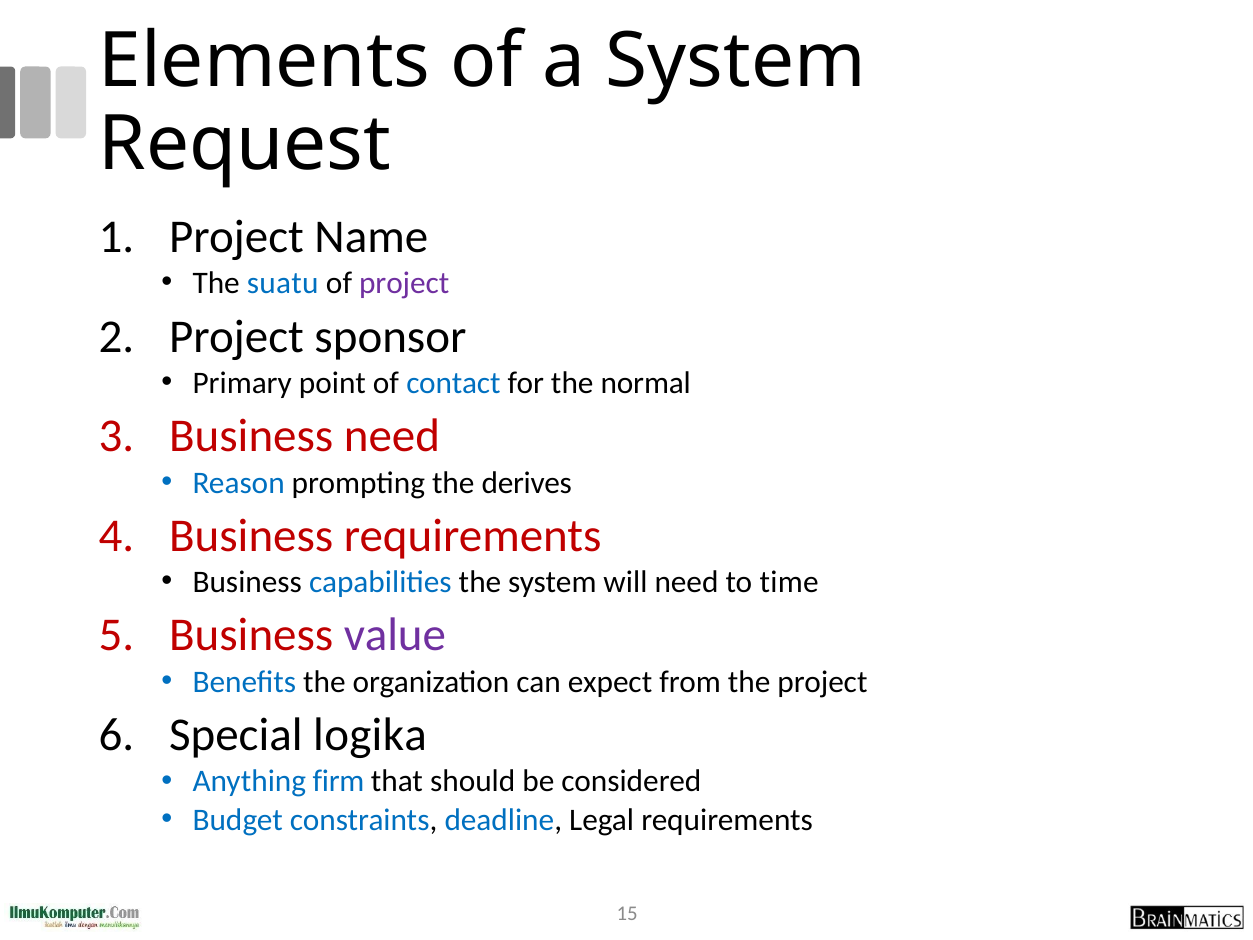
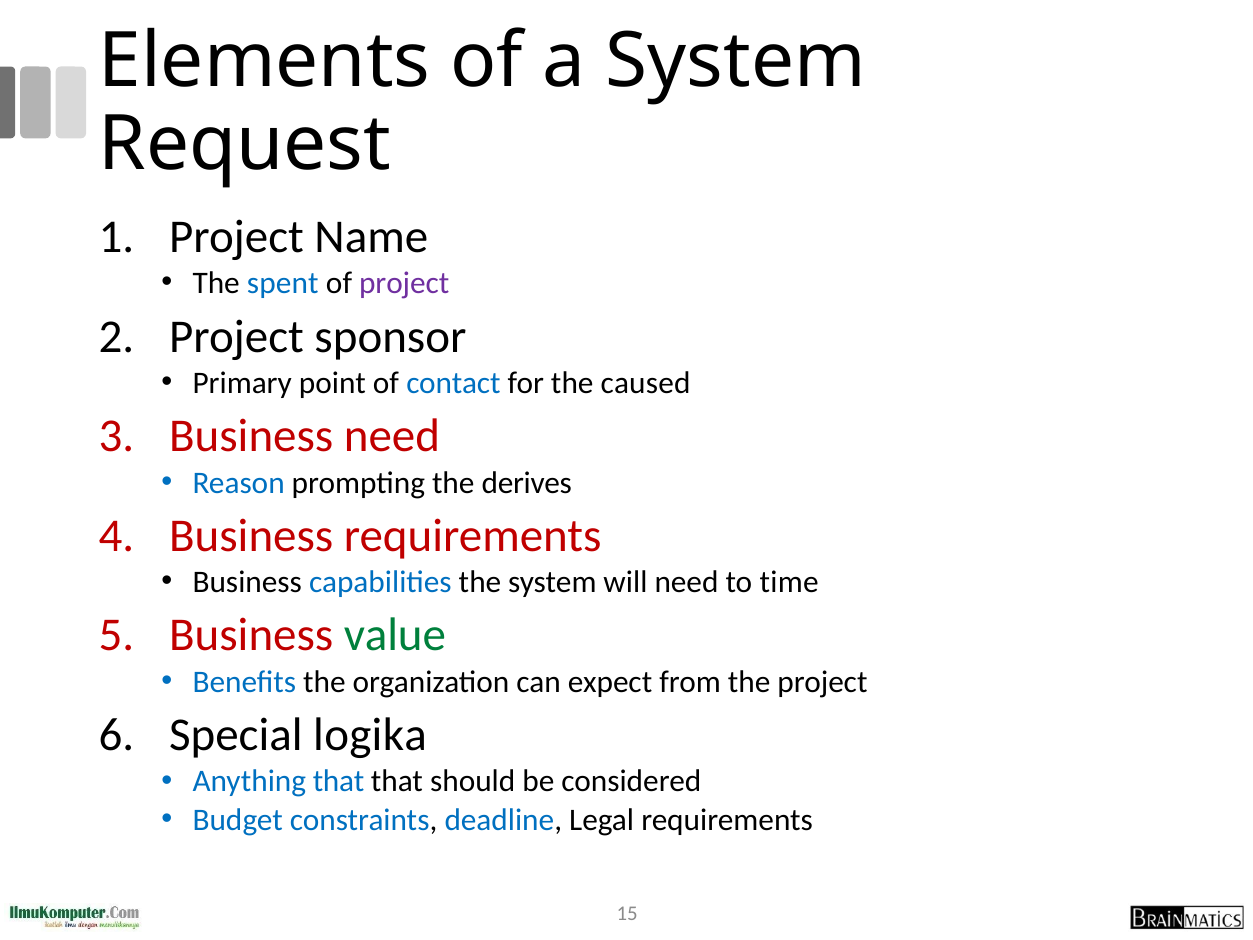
suatu: suatu -> spent (283, 283)
normal: normal -> caused (646, 383)
value colour: purple -> green (395, 635)
Anything firm: firm -> that (339, 781)
